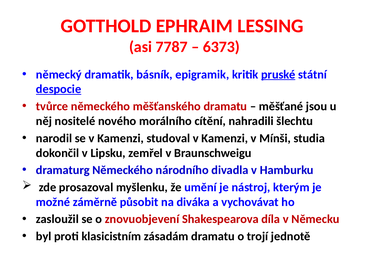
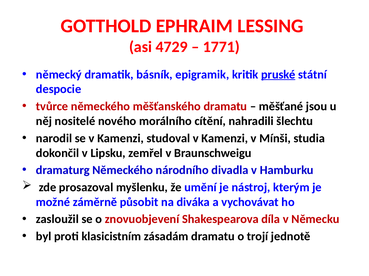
7787: 7787 -> 4729 (172, 47)
6373: 6373 -> 1771 (221, 47)
despocie underline: present -> none (59, 89)
